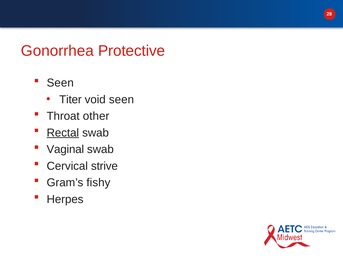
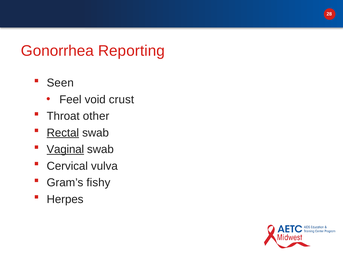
Protective: Protective -> Reporting (131, 51)
Titer: Titer -> Feel (70, 99)
void seen: seen -> crust (121, 99)
Vaginal underline: none -> present (65, 149)
strive: strive -> vulva (104, 166)
